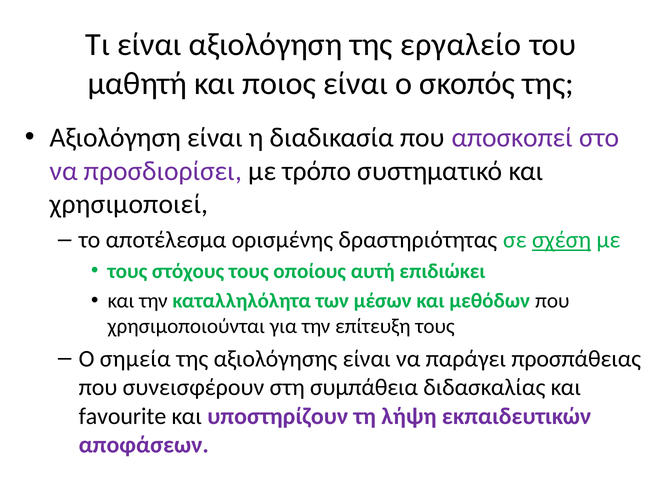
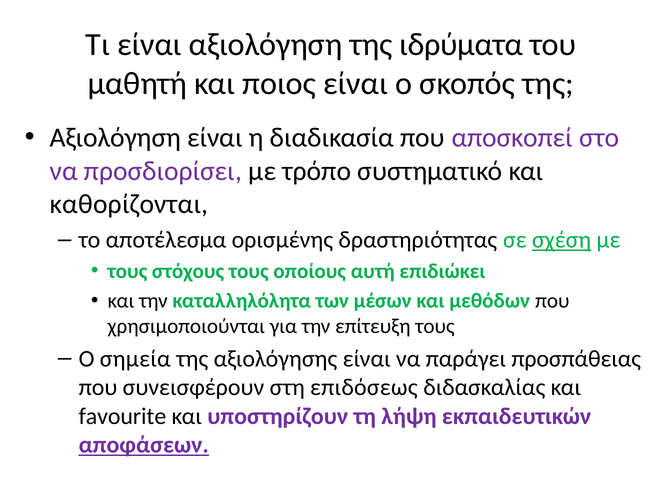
εργαλείο: εργαλείο -> ιδρύματα (461, 45)
χρησιμοποιεί: χρησιμοποιεί -> καθορίζονται (129, 204)
συμπάθεια: συμπάθεια -> επιδόσεως (364, 387)
αποφάσεων underline: none -> present (144, 444)
